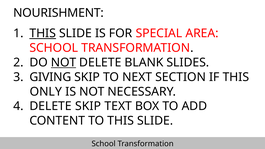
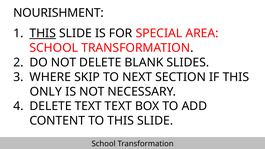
NOT underline: present -> none (64, 63)
GIVING: GIVING -> WHERE (50, 77)
DELETE SKIP: SKIP -> TEXT (88, 106)
